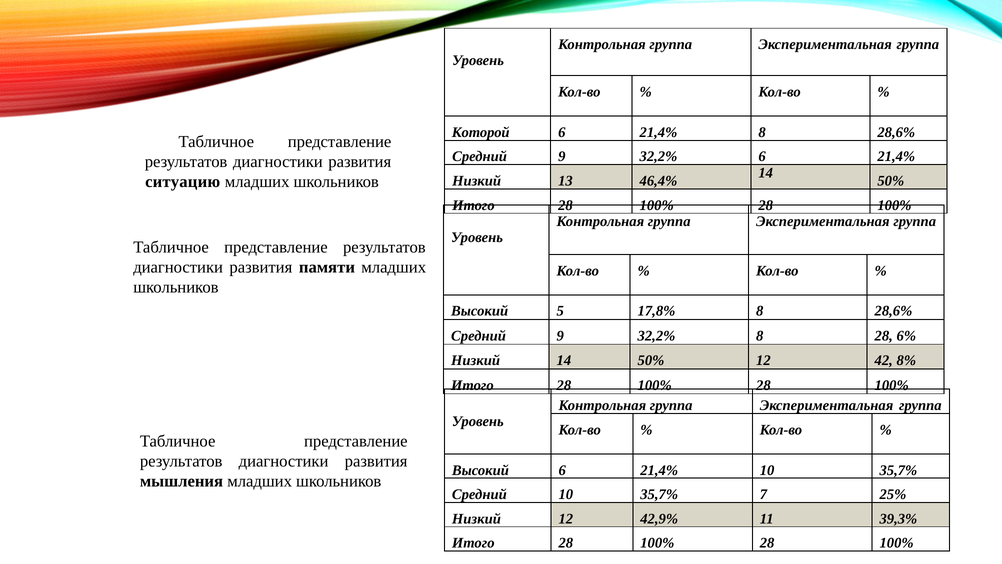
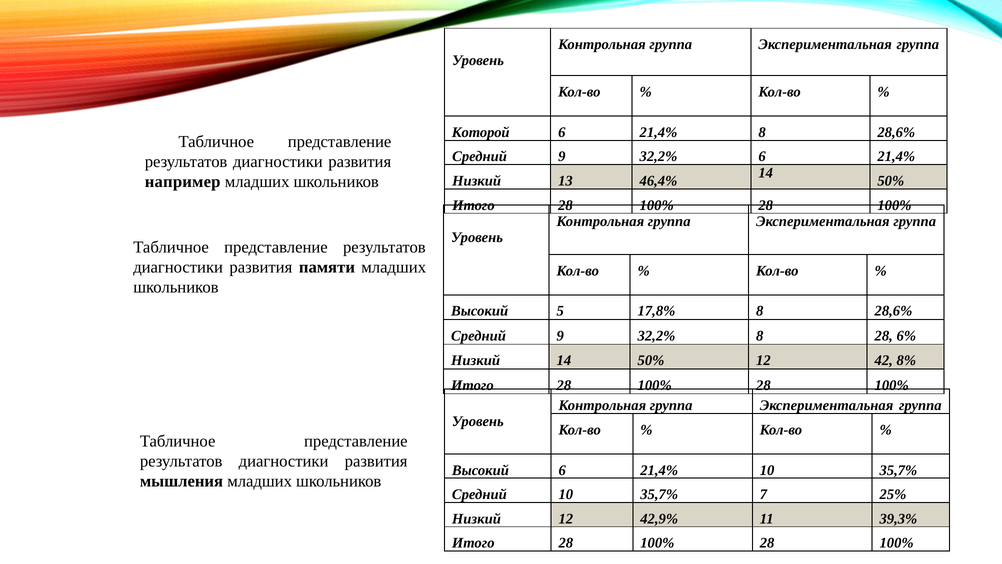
ситуацию: ситуацию -> например (183, 182)
